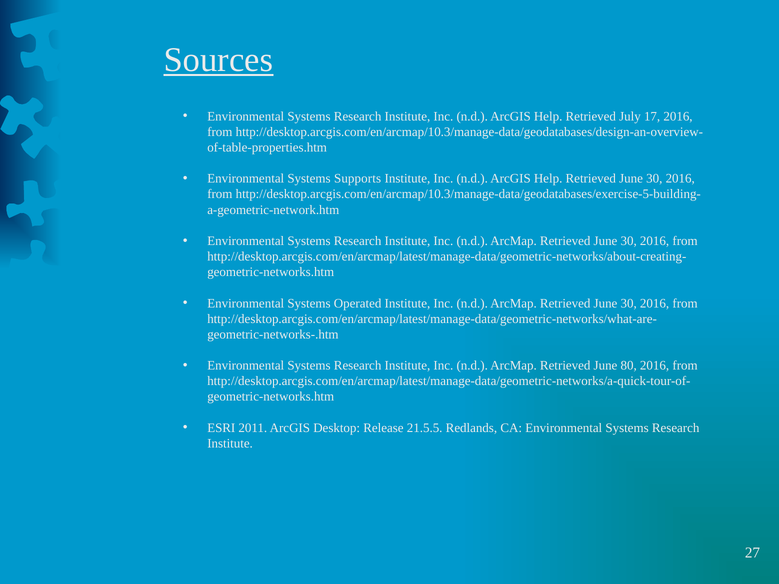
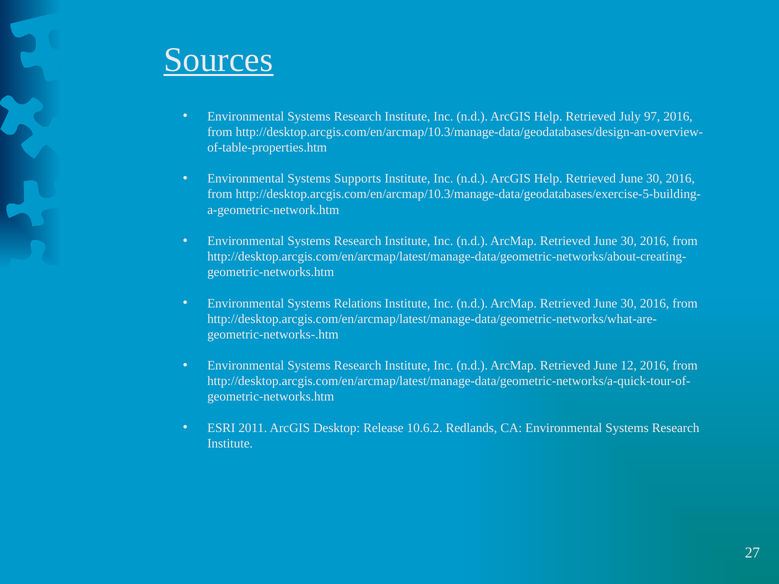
17: 17 -> 97 (652, 116)
Operated: Operated -> Relations (358, 303)
80: 80 -> 12 (629, 366)
21.5.5: 21.5.5 -> 10.6.2 (425, 428)
